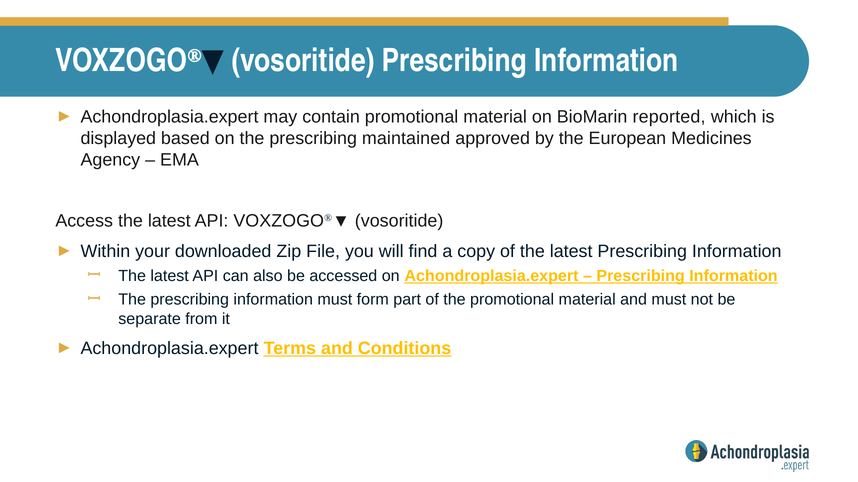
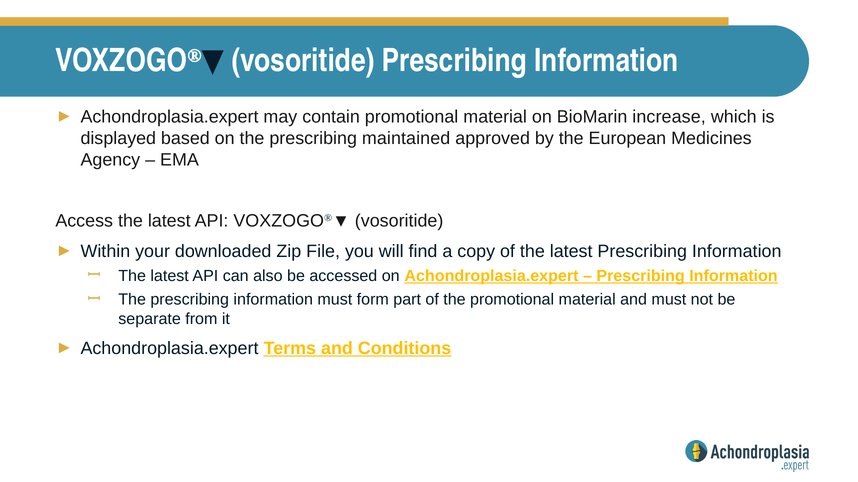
reported: reported -> increase (669, 117)
